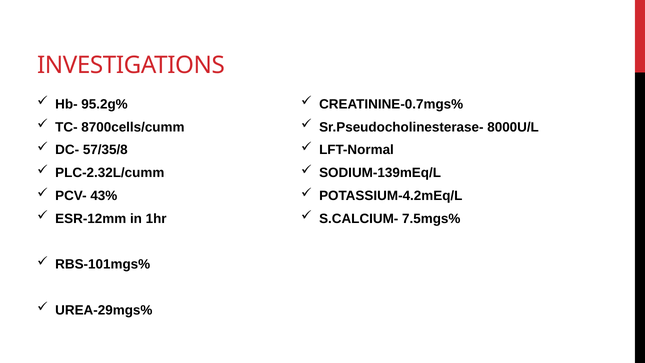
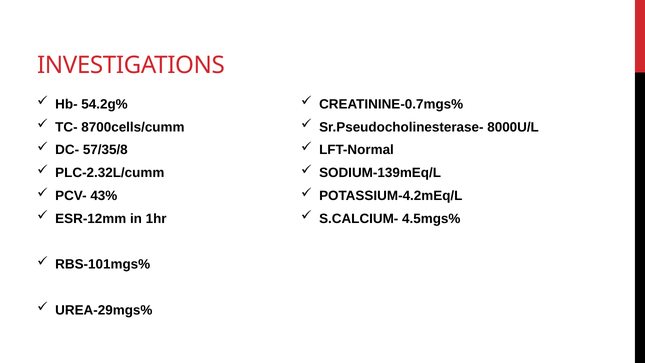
95.2g%: 95.2g% -> 54.2g% (105, 104)
7.5mgs%: 7.5mgs% -> 4.5mgs% (431, 219)
